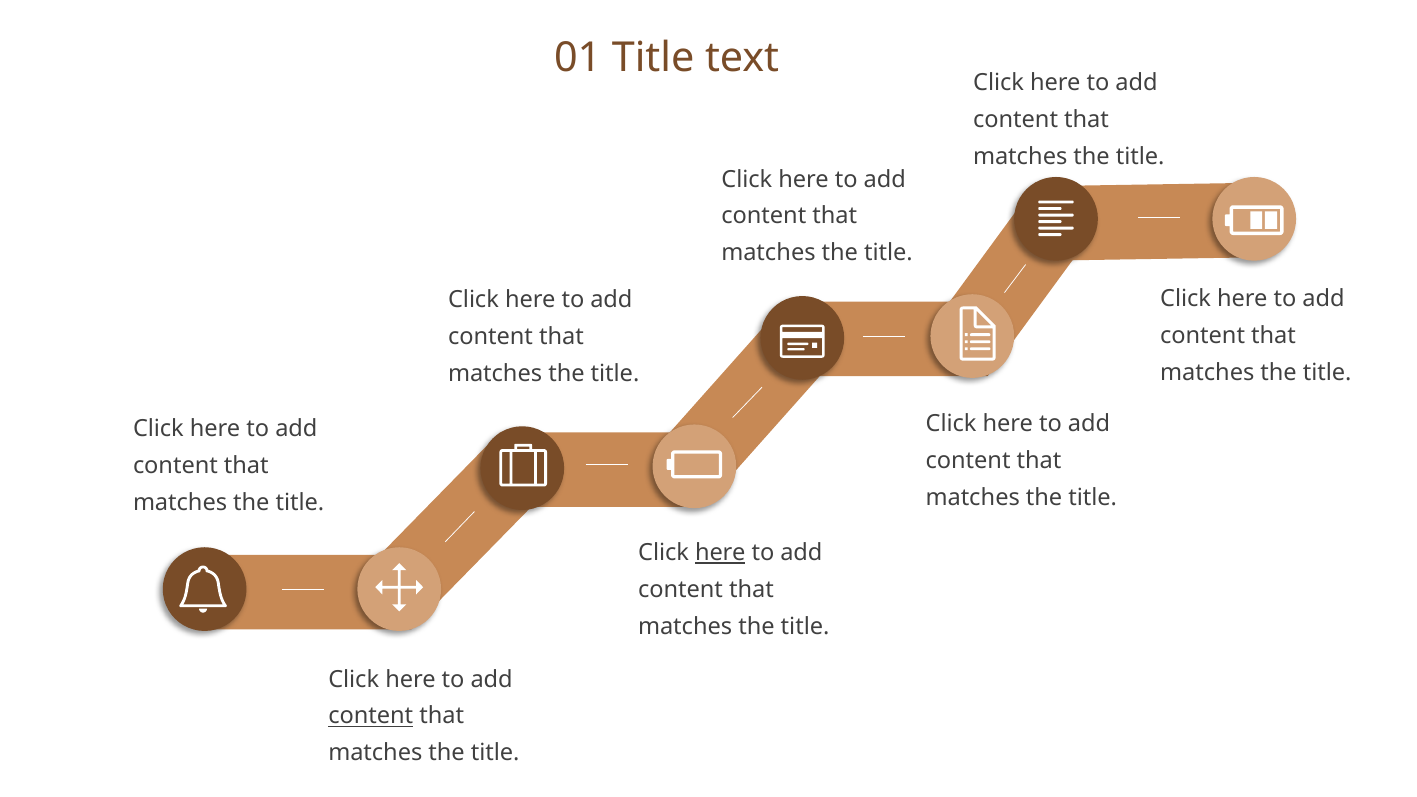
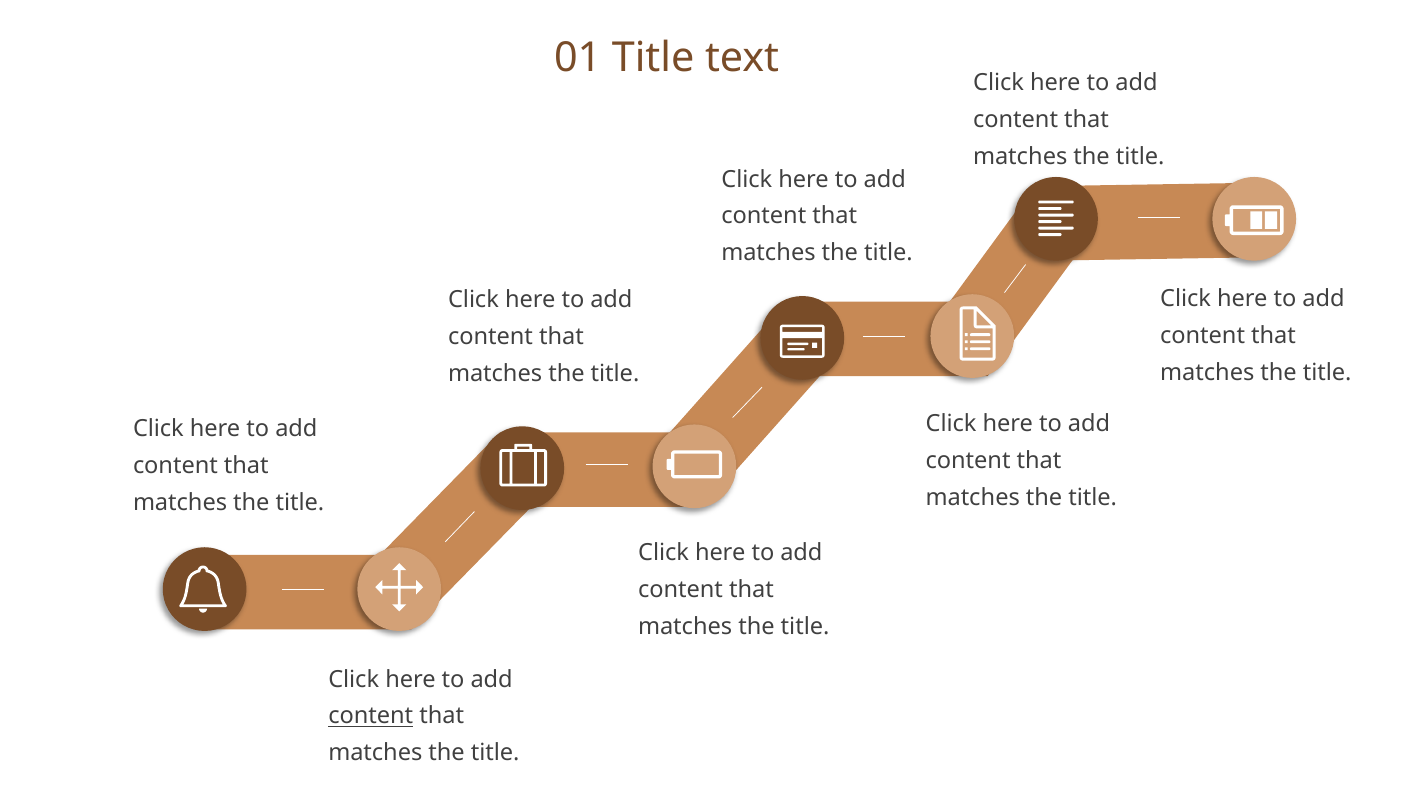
here underline: present -> none (720, 553)
